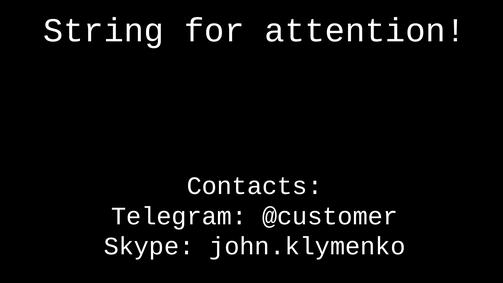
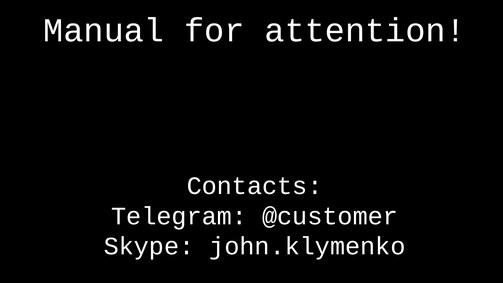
String: String -> Manual (104, 31)
